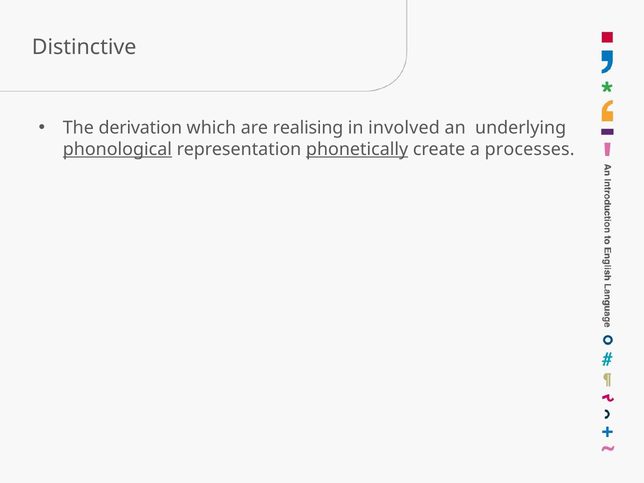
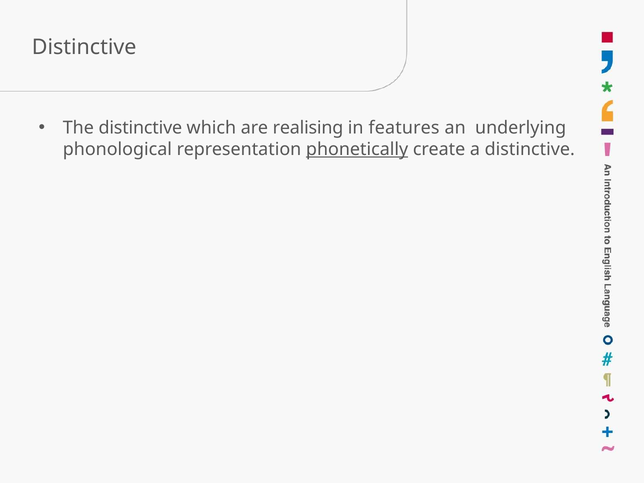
The derivation: derivation -> distinctive (140, 128)
involved: involved -> features (404, 128)
phonological underline: present -> none (117, 149)
a processes: processes -> distinctive (530, 149)
